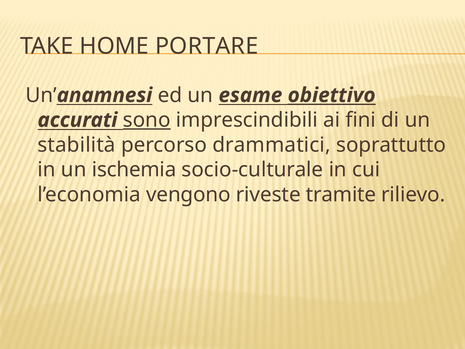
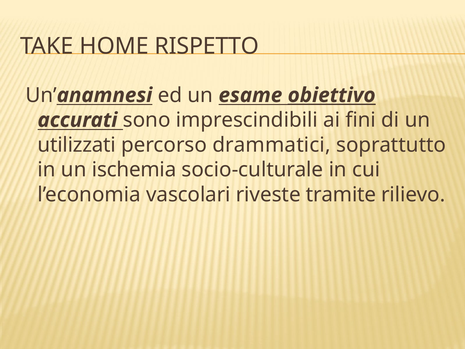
PORTARE: PORTARE -> RISPETTO (207, 46)
sono underline: present -> none (147, 120)
stabilità: stabilità -> utilizzati (77, 145)
vengono: vengono -> vascolari (188, 194)
